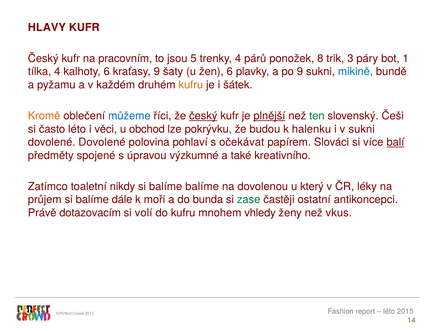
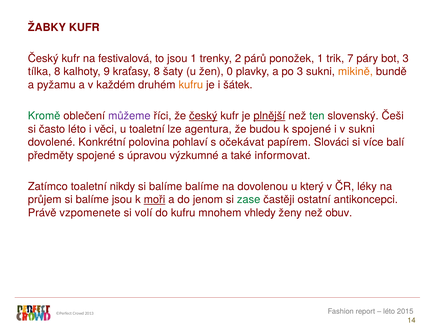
HLAVY: HLAVY -> ŽABKY (47, 28)
pracovním: pracovním -> festivalová (125, 59)
jsou 5: 5 -> 1 (194, 59)
trenky 4: 4 -> 2 (238, 59)
ponožek 8: 8 -> 1 (320, 59)
3: 3 -> 7 (350, 59)
bot 1: 1 -> 3 (406, 59)
tílka 4: 4 -> 8 (57, 72)
kalhoty 6: 6 -> 9 (107, 72)
kraťasy 9: 9 -> 8 (157, 72)
žen 6: 6 -> 0 (230, 72)
po 9: 9 -> 3 (300, 72)
mikině colour: blue -> orange (355, 72)
Kromě colour: orange -> green (44, 116)
můžeme colour: blue -> purple (129, 116)
u obchod: obchod -> toaletní (147, 129)
pokrývku: pokrývku -> agentura (208, 129)
k halenku: halenku -> spojené (311, 129)
dovolené Dovolené: Dovolené -> Konkrétní (102, 142)
balí underline: present -> none (395, 142)
kreativního: kreativního -> informovat (282, 156)
balíme dále: dále -> jsou (122, 200)
moři underline: none -> present (155, 200)
bunda: bunda -> jenom (208, 200)
dotazovacím: dotazovacím -> vzpomenete (90, 213)
vkus: vkus -> obuv (339, 213)
